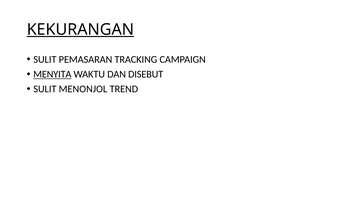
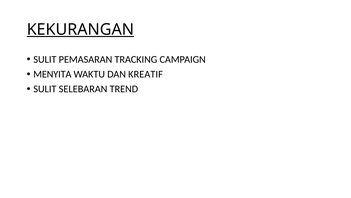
MENYITA underline: present -> none (52, 74)
DISEBUT: DISEBUT -> KREATIF (146, 74)
MENONJOL: MENONJOL -> SELEBARAN (83, 89)
